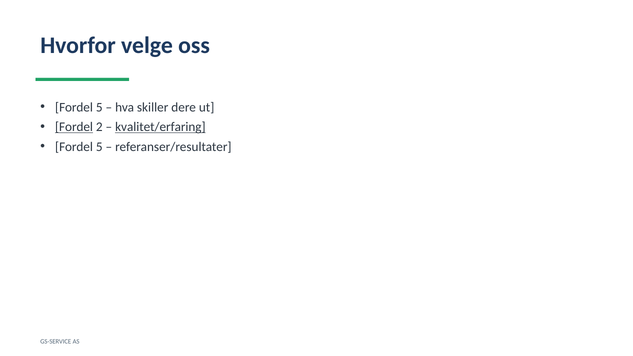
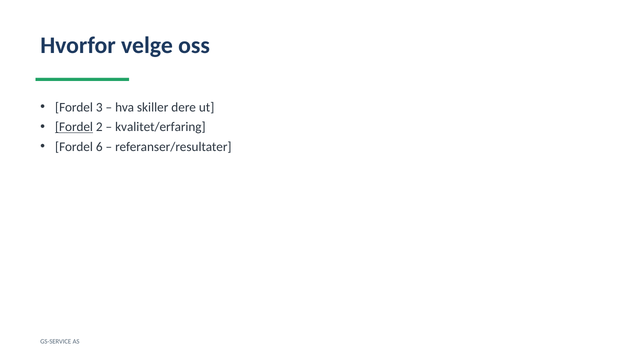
5: 5 -> 3 (99, 107)
kvalitet/erfaring underline: present -> none (160, 127)
5: 5 -> 6 (99, 147)
